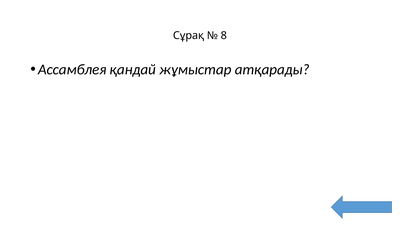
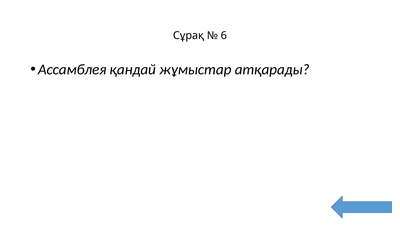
8: 8 -> 6 (224, 35)
